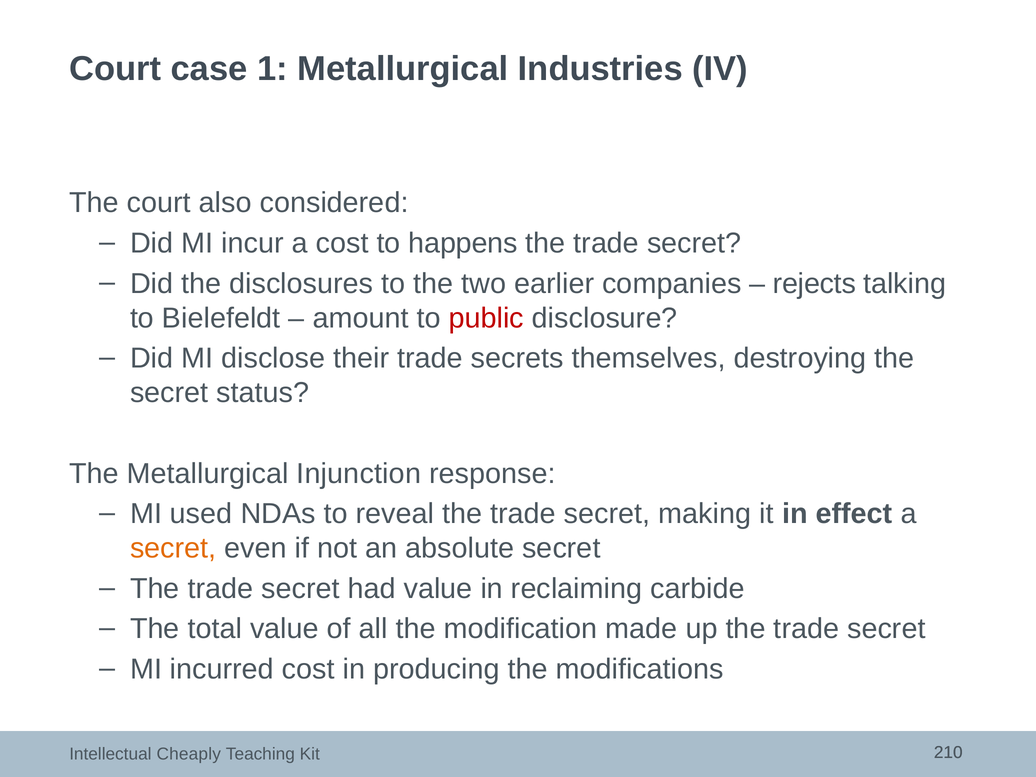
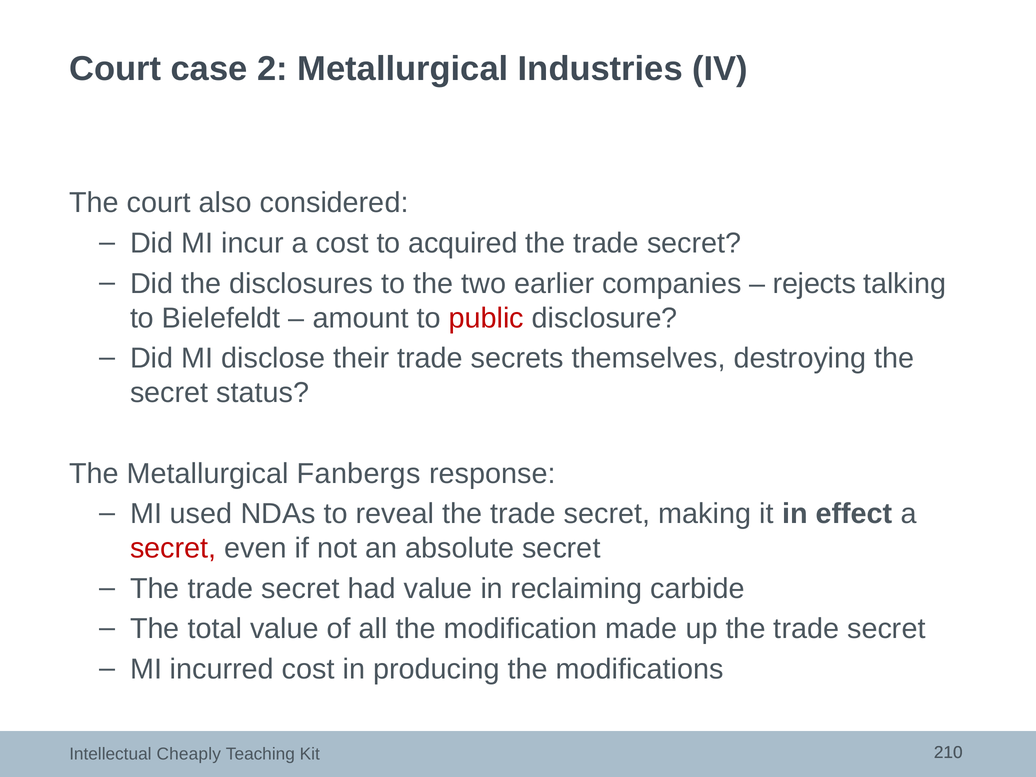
1: 1 -> 2 (273, 69)
happens: happens -> acquired (463, 243)
Injunction: Injunction -> Fanbergs (359, 474)
secret colour: orange -> red (173, 548)
